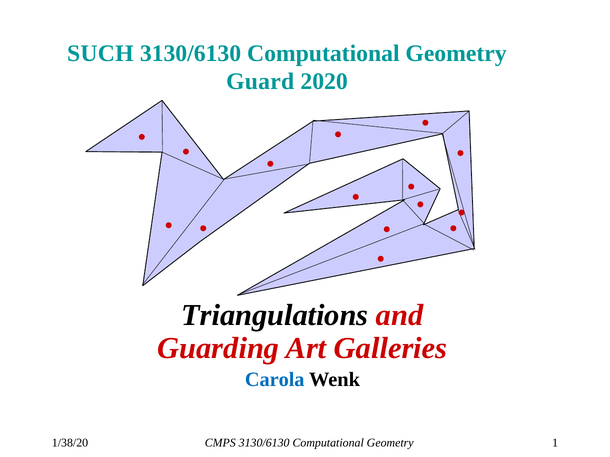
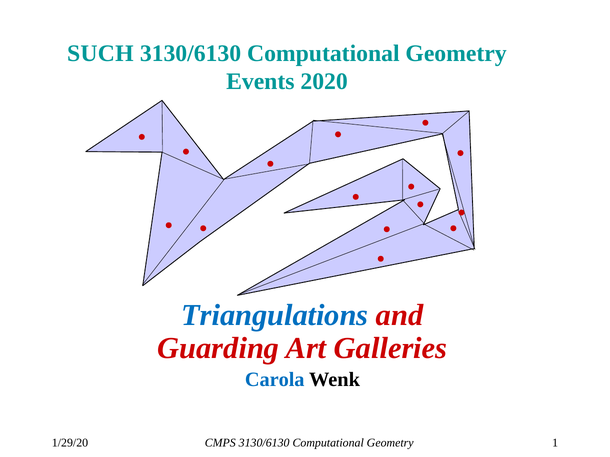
Guard: Guard -> Events (260, 82)
Triangulations colour: black -> blue (275, 315)
1/38/20: 1/38/20 -> 1/29/20 (70, 443)
